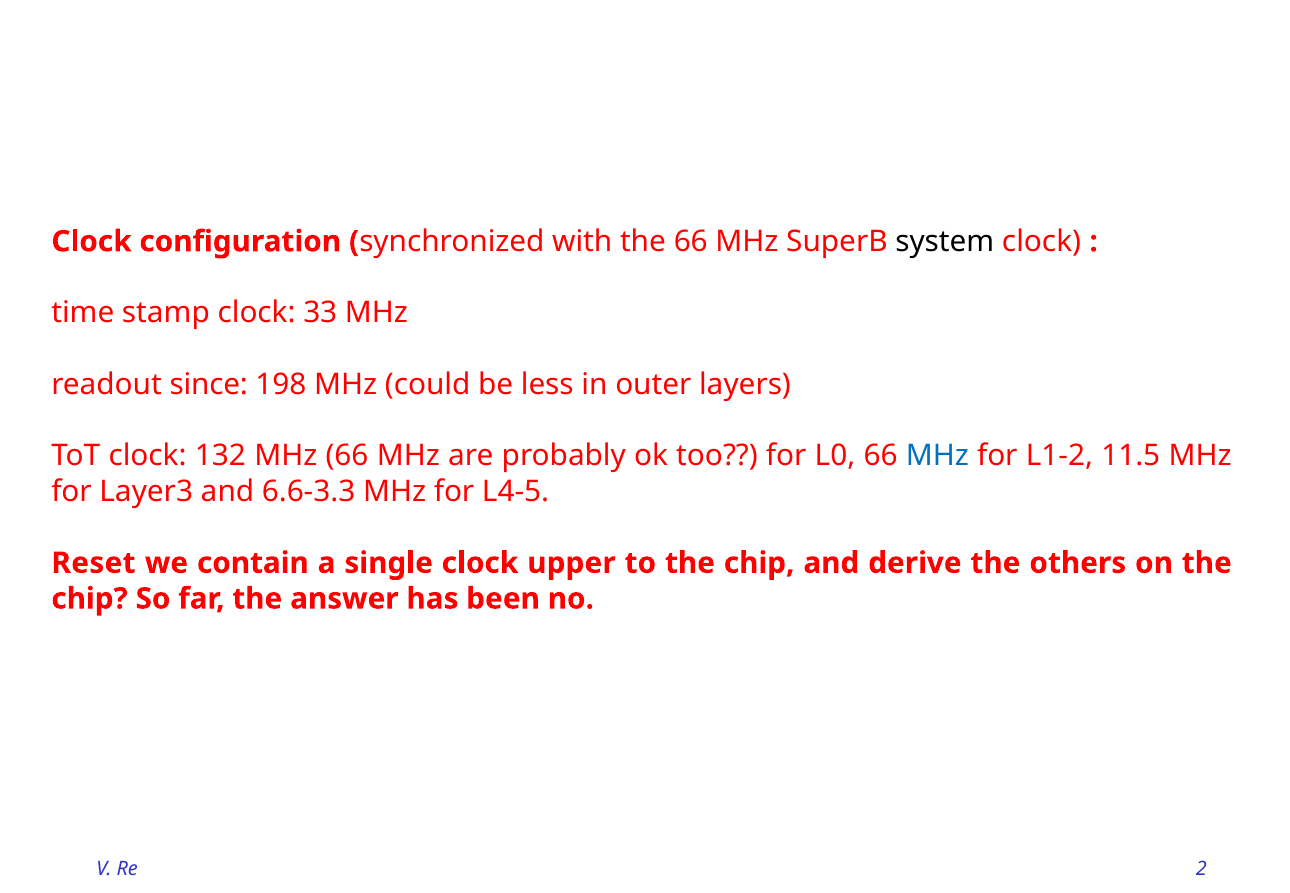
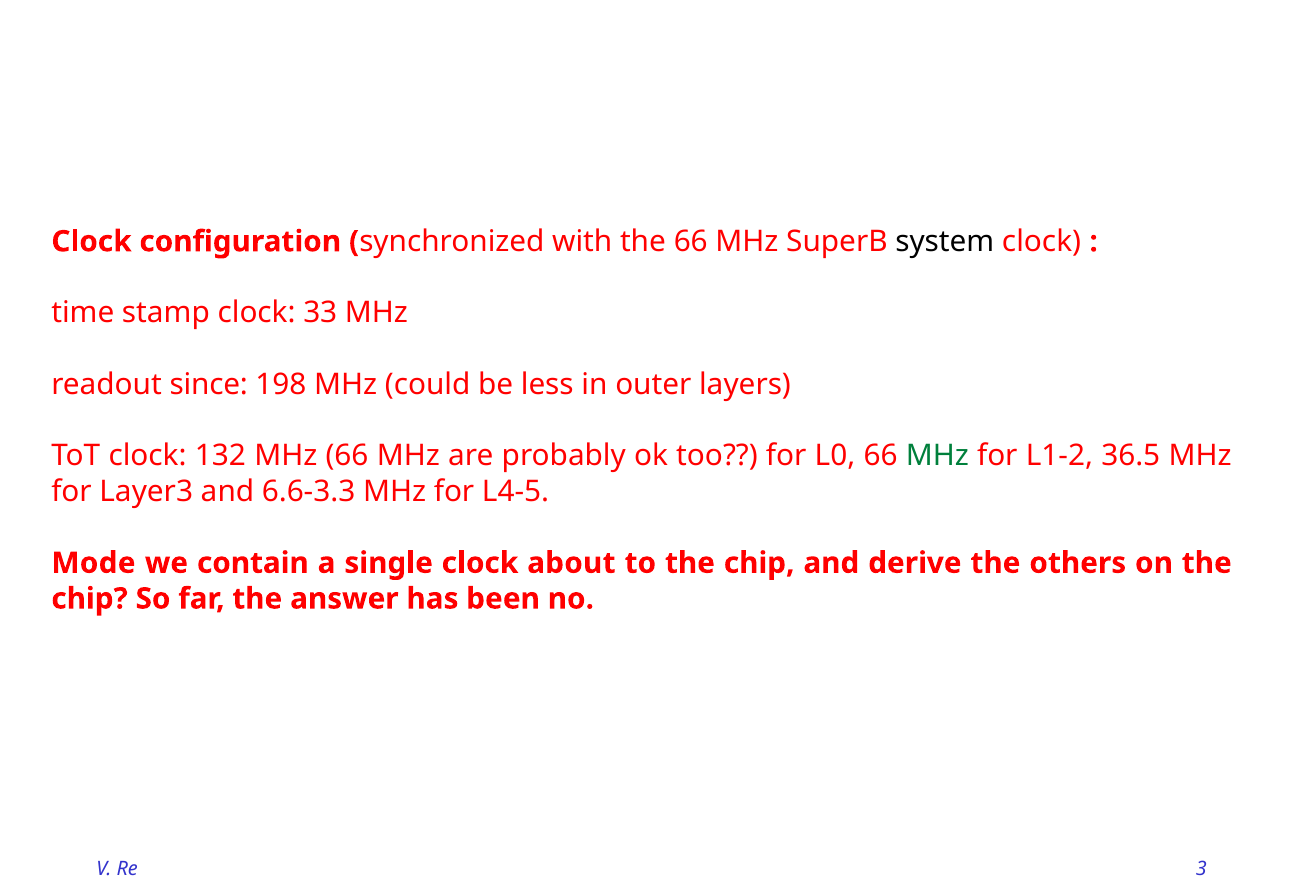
MHz colour: blue -> green (937, 456)
11.5: 11.5 -> 36.5 (1131, 456)
Reset: Reset -> Mode (93, 563)
upper: upper -> about (571, 563)
2: 2 -> 3 (1201, 869)
